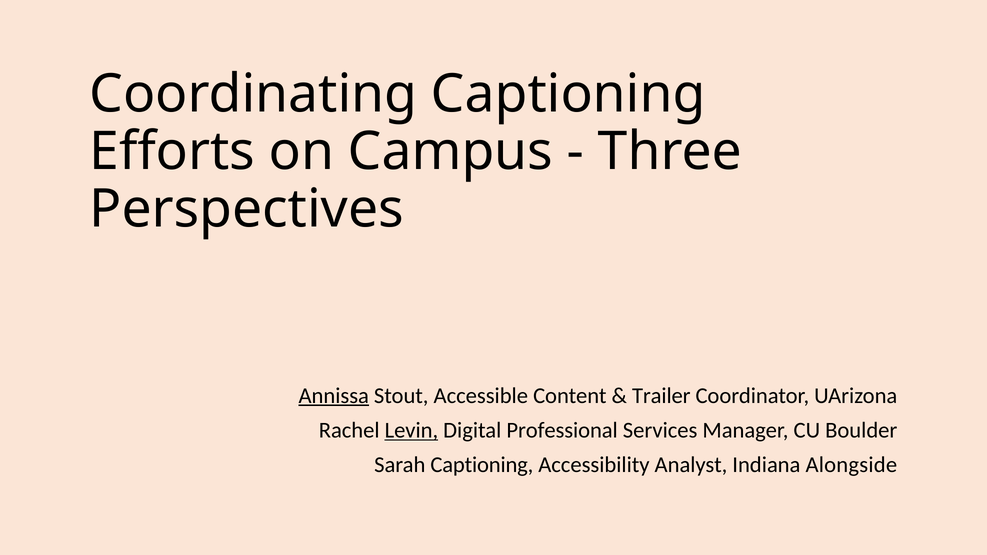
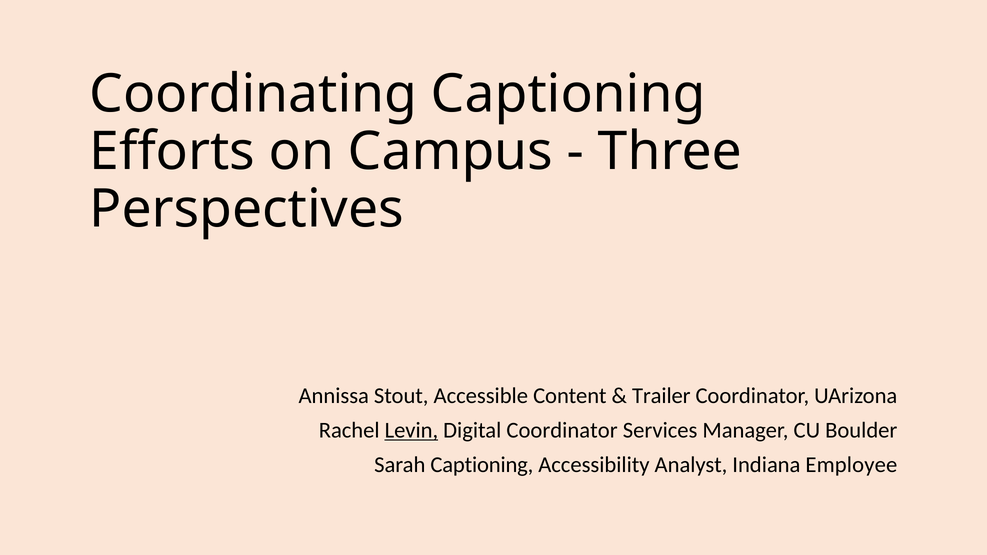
Annissa underline: present -> none (334, 396)
Digital Professional: Professional -> Coordinator (562, 430)
Alongside: Alongside -> Employee (851, 465)
